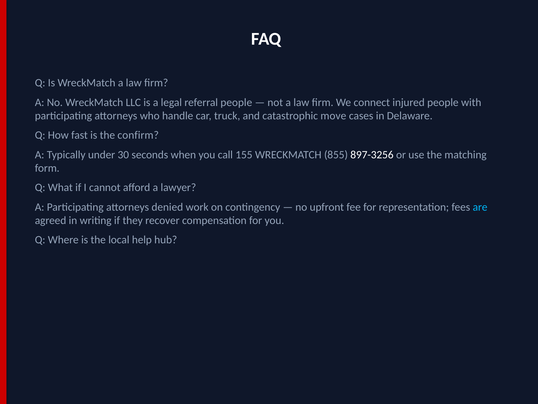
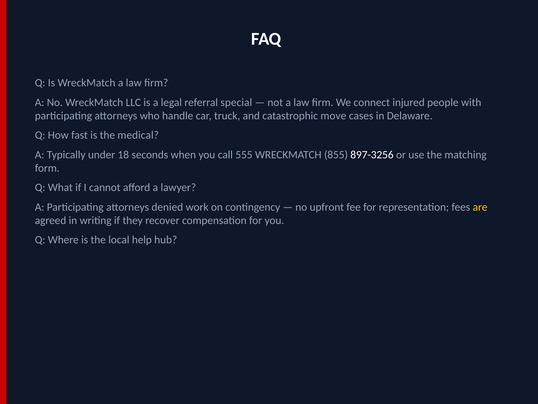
referral people: people -> special (236, 102)
confirm: confirm -> medical (138, 135)
30: 30 -> 18 (123, 154)
155: 155 -> 555 (244, 154)
are colour: light blue -> yellow (480, 207)
